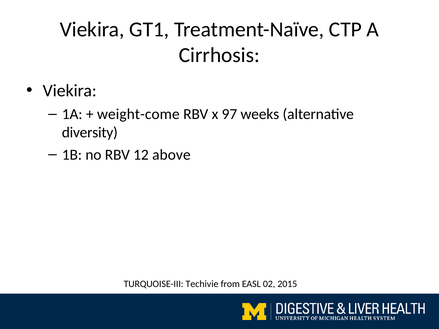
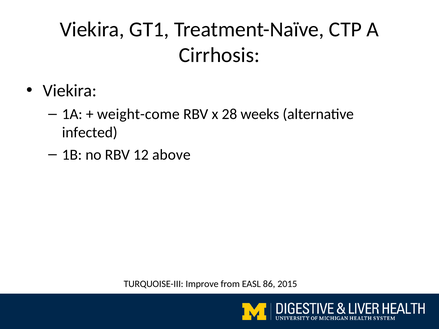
97: 97 -> 28 (229, 114)
diversity: diversity -> infected (90, 133)
Techivie: Techivie -> Improve (202, 284)
02: 02 -> 86 (269, 284)
